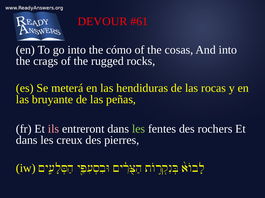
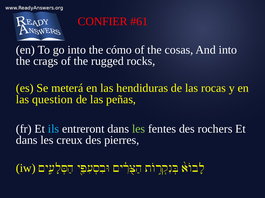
DEVOUR: DEVOUR -> CONFIER (103, 22)
bruyante: bruyante -> question (53, 100)
ils colour: pink -> light blue (54, 129)
